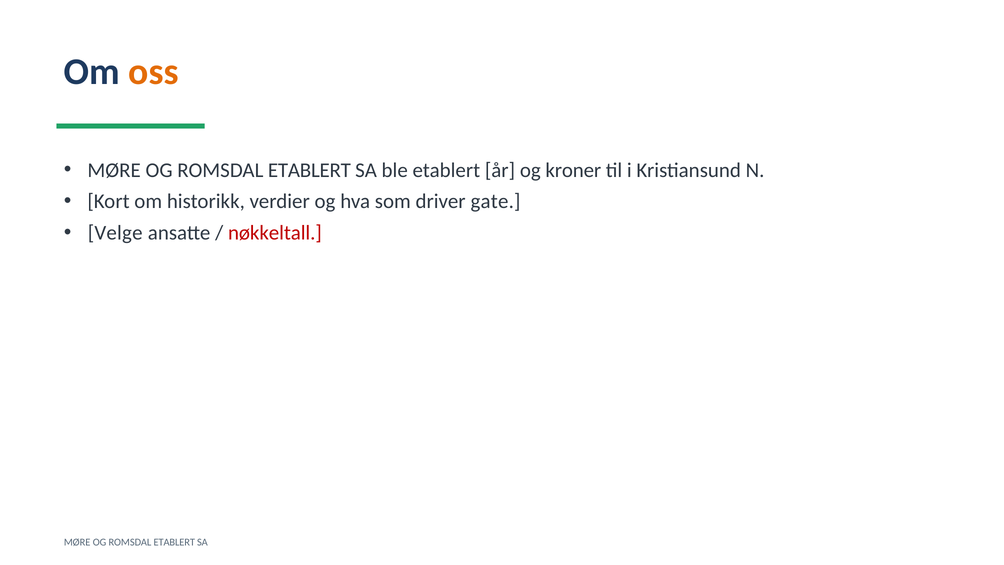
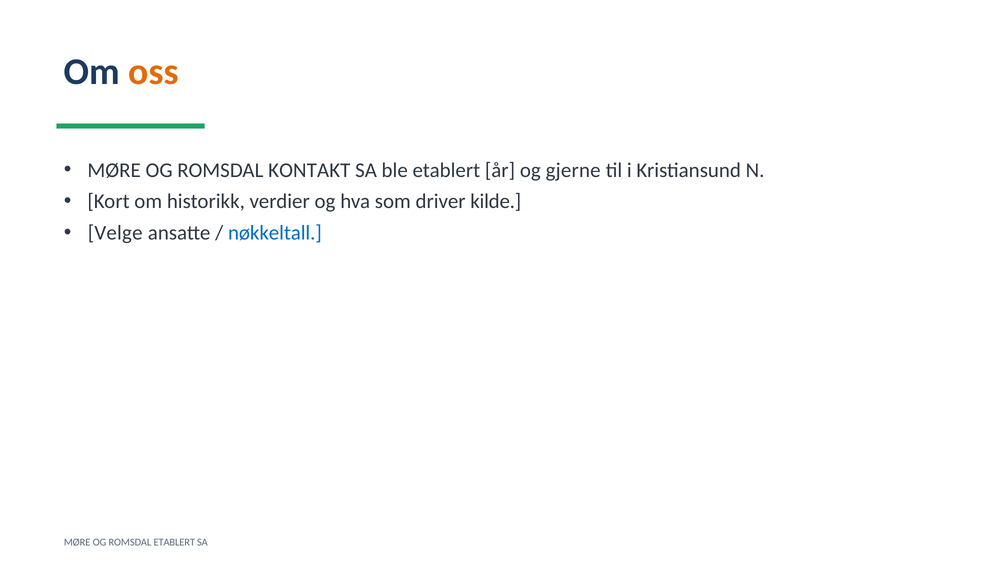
ETABLERT: ETABLERT -> KONTAKT (309, 170)
kroner: kroner -> gjerne (573, 170)
gate: gate -> kilde (496, 201)
nøkkeltall colour: red -> blue (275, 233)
